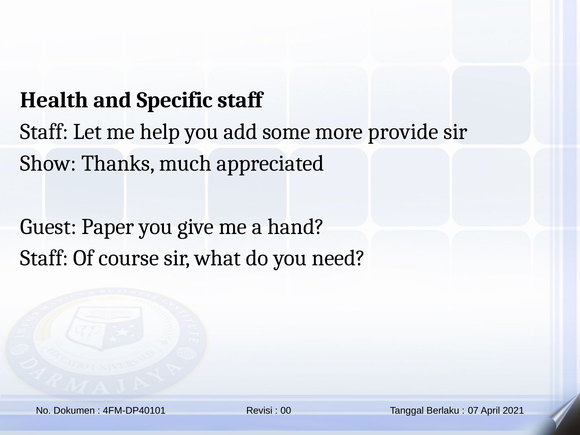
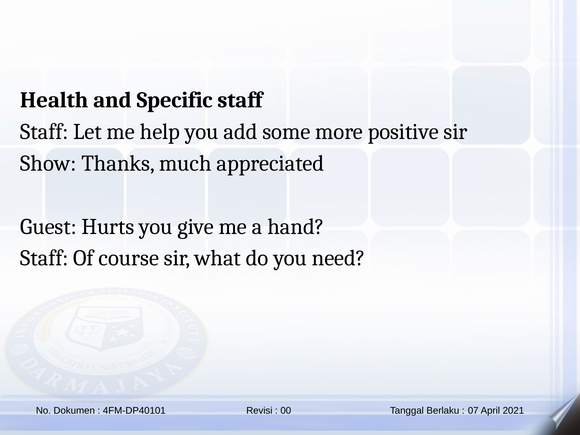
provide: provide -> positive (403, 132)
Paper: Paper -> Hurts (108, 227)
